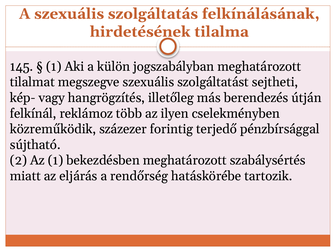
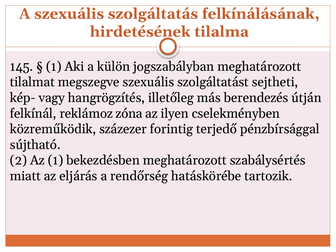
több: több -> zóna (129, 113)
